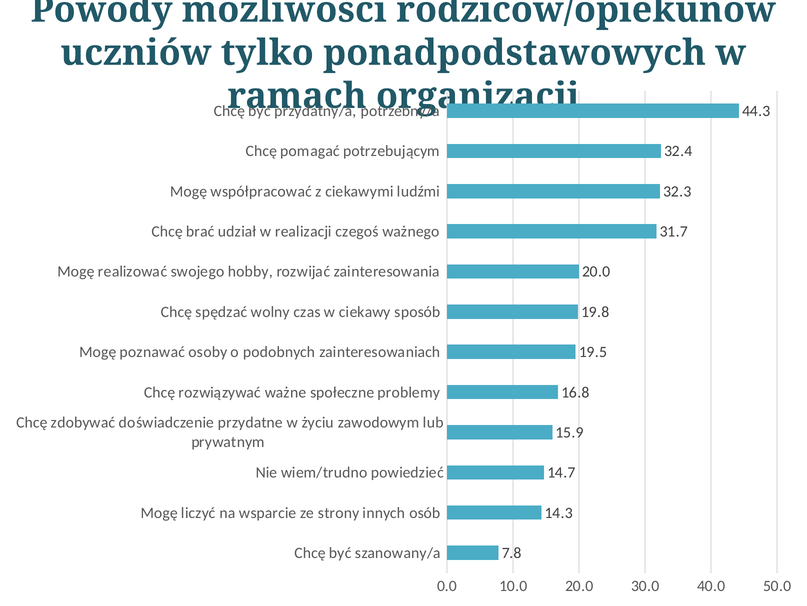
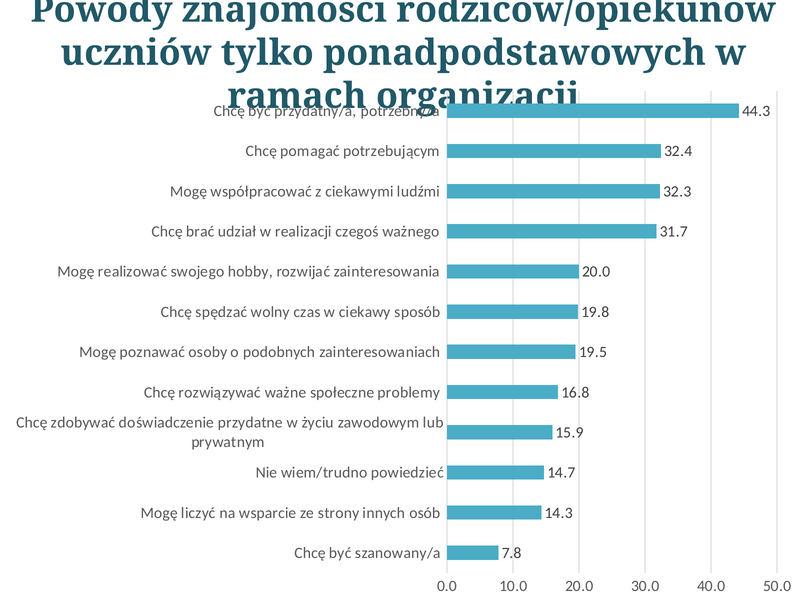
możliwości: możliwości -> znajomości (284, 10)
